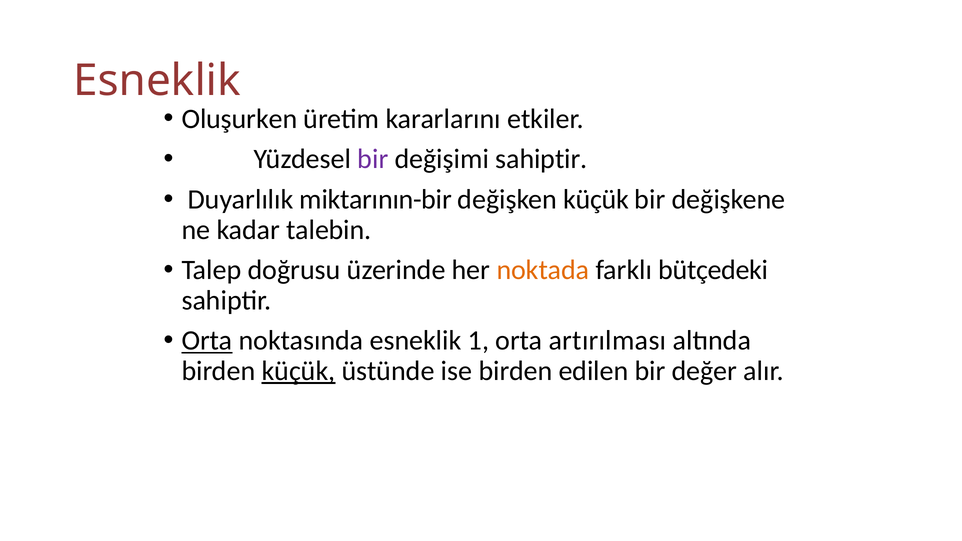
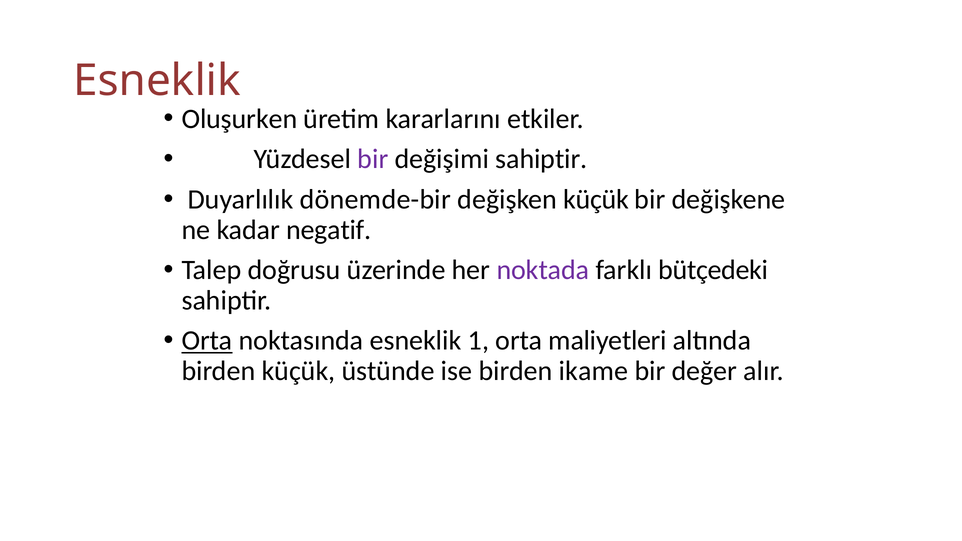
miktarının-bir: miktarının-bir -> dönemde-bir (375, 199)
talebin: talebin -> negatif (329, 230)
noktada colour: orange -> purple (543, 270)
artırılması: artırılması -> maliyetleri (608, 341)
küçük underline: present -> none (299, 371)
edilen: edilen -> ikame (593, 371)
